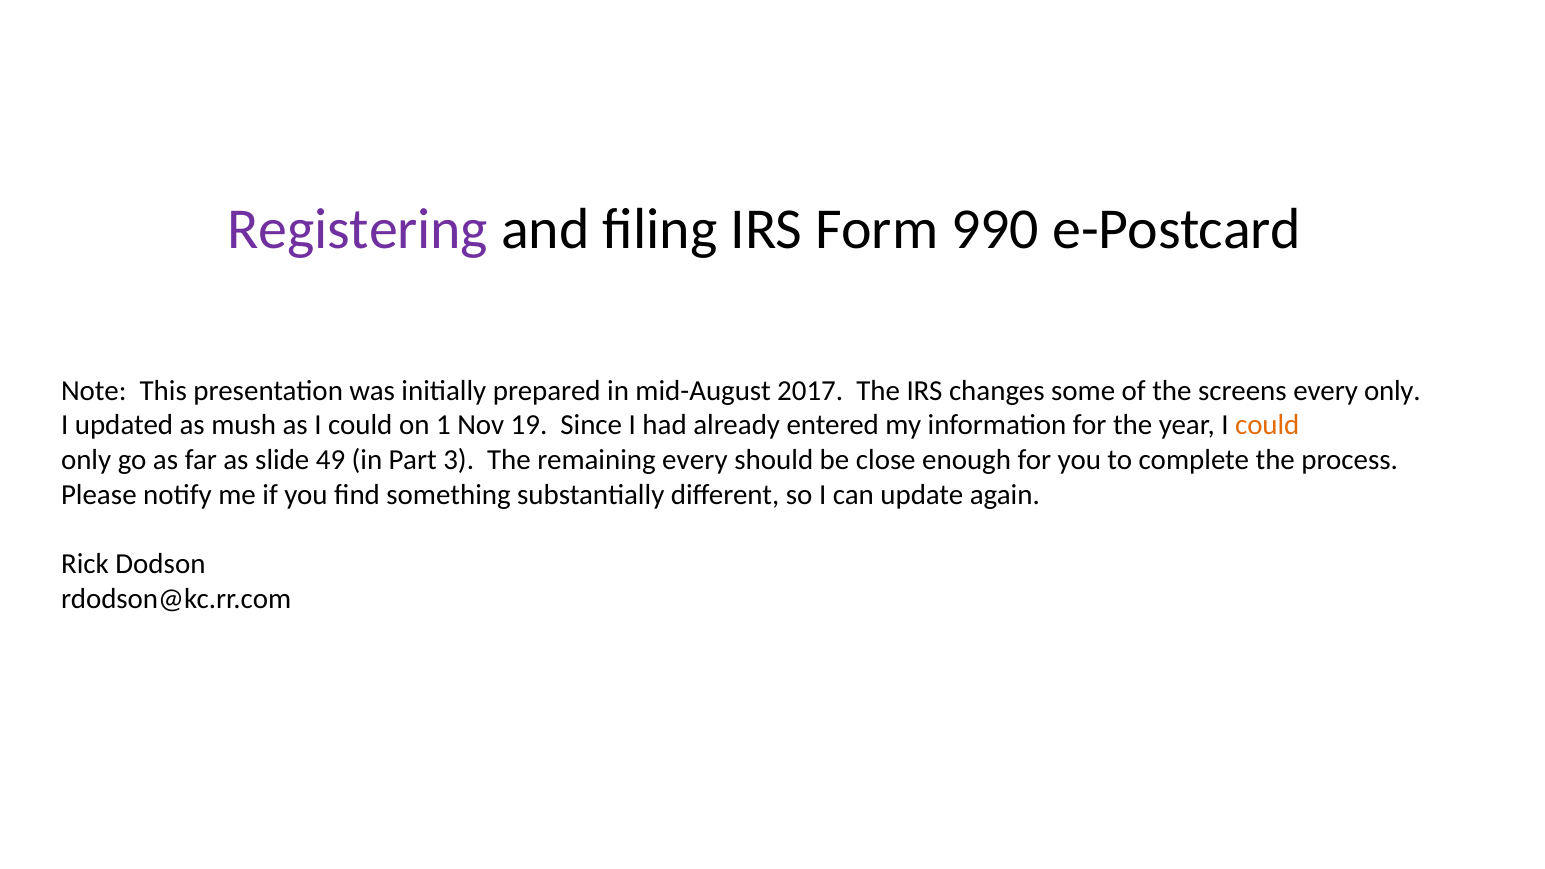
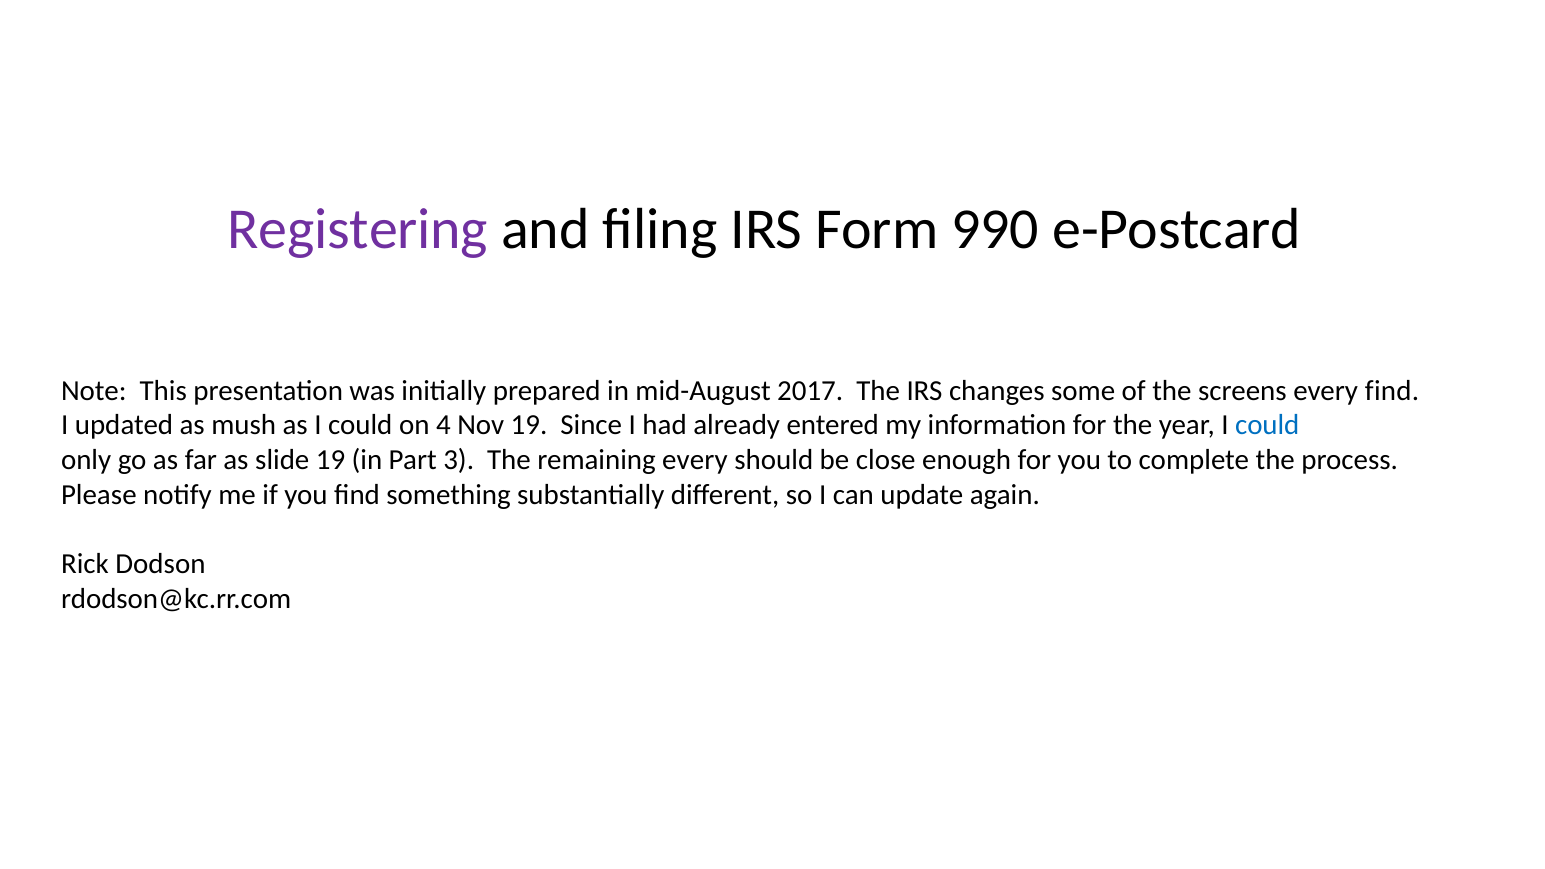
every only: only -> find (1392, 391)
1: 1 -> 4 (443, 425)
could colour: orange -> blue (1267, 425)
slide 49: 49 -> 19 (331, 460)
